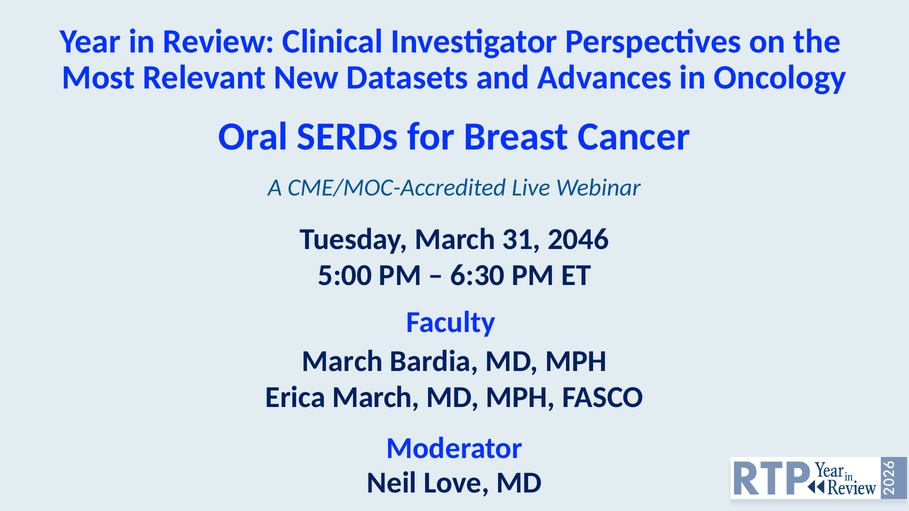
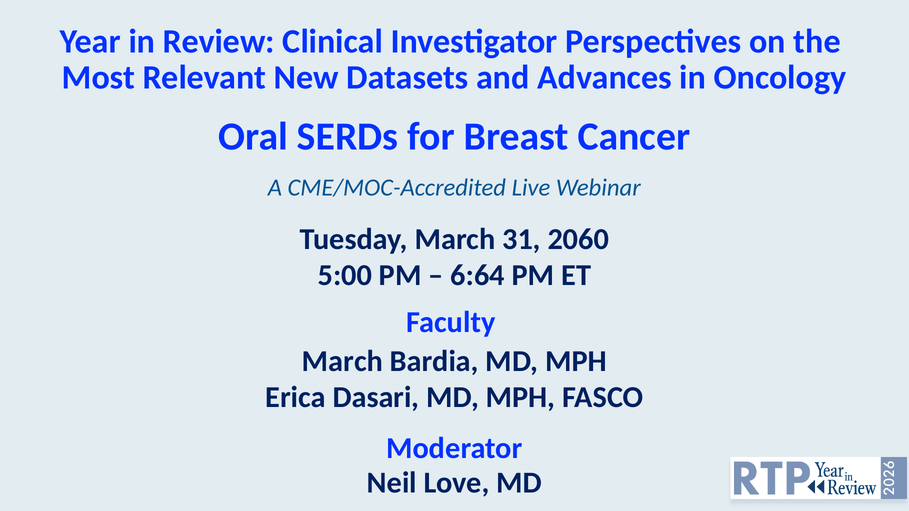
2046: 2046 -> 2060 (578, 239)
6:30: 6:30 -> 6:64 (478, 276)
Erica March: March -> Dasari (376, 398)
